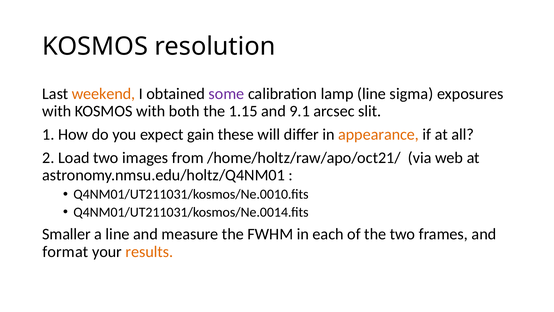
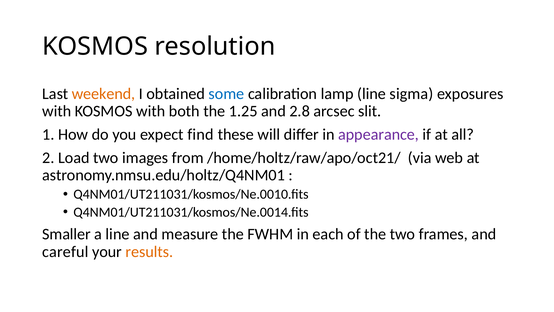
some colour: purple -> blue (226, 94)
1.15: 1.15 -> 1.25 (243, 111)
9.1: 9.1 -> 2.8 (300, 111)
gain: gain -> find (201, 134)
appearance colour: orange -> purple (379, 134)
format: format -> careful (65, 251)
